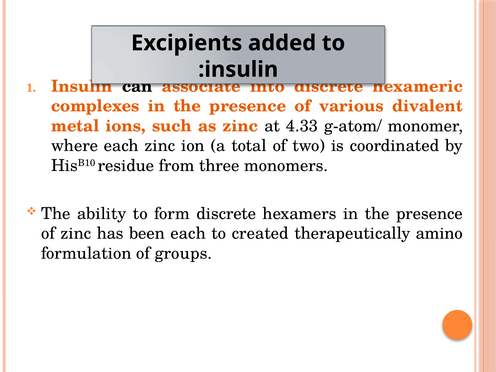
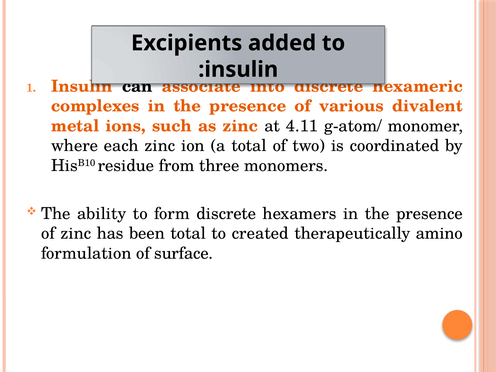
4.33: 4.33 -> 4.11 (302, 126)
been each: each -> total (188, 233)
groups: groups -> surface (184, 253)
